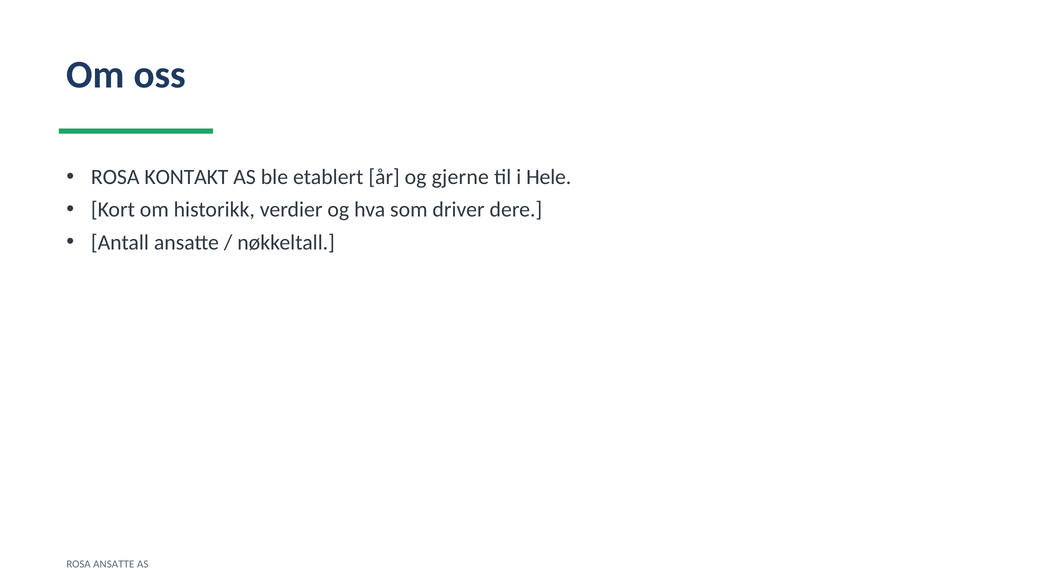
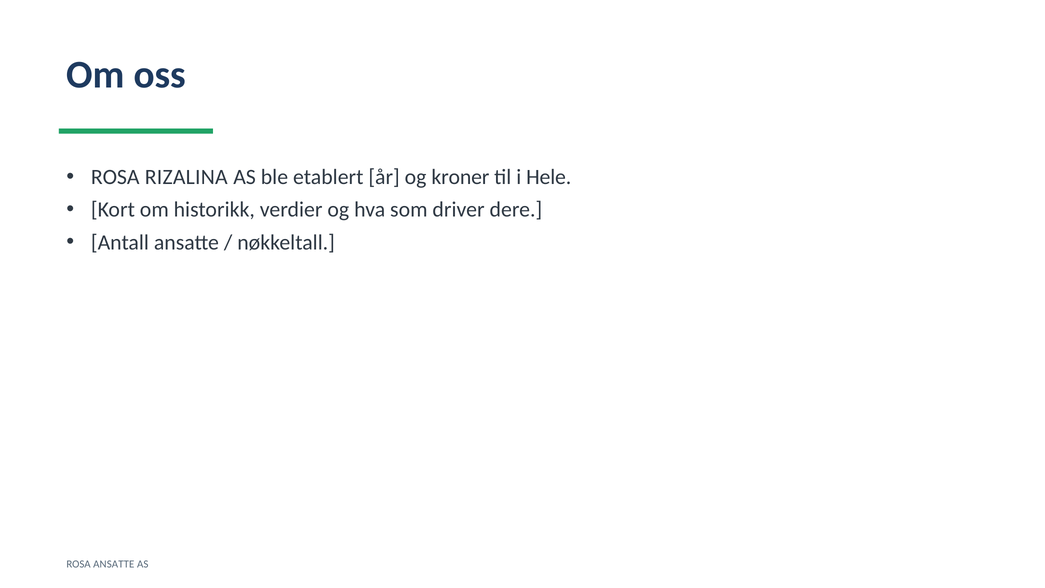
KONTAKT: KONTAKT -> RIZALINA (186, 177)
gjerne: gjerne -> kroner (460, 177)
